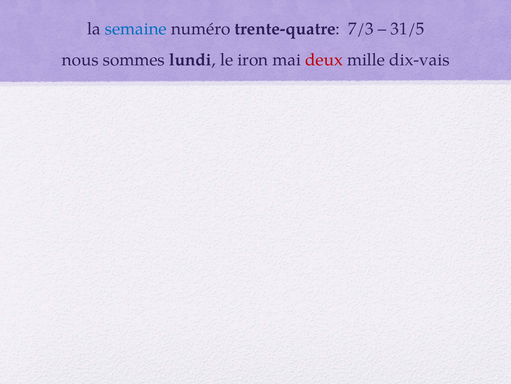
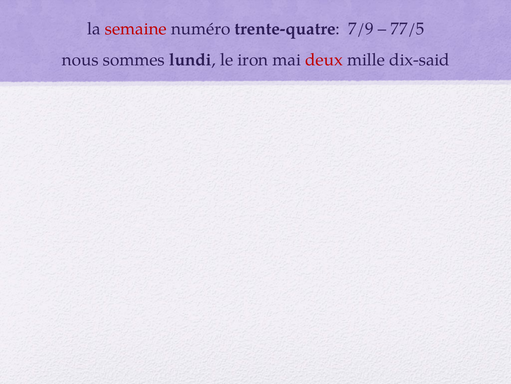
semaine colour: blue -> red (136, 29)
7/3: 7/3 -> 7/9 (361, 29)
31/5: 31/5 -> 77/5 (408, 29)
dix-vais: dix-vais -> dix-said (420, 60)
